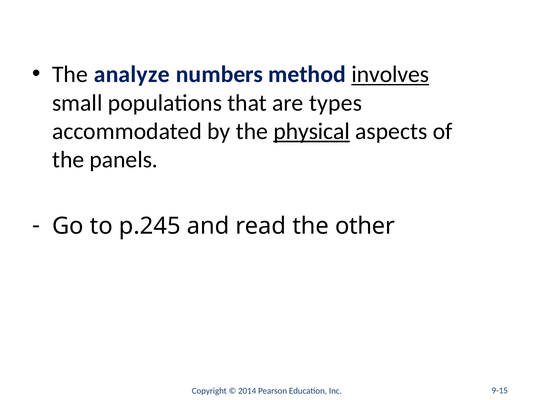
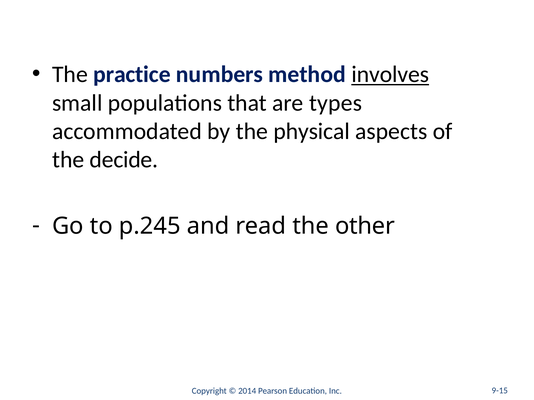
analyze: analyze -> practice (132, 74)
physical underline: present -> none (312, 131)
panels: panels -> decide (124, 160)
